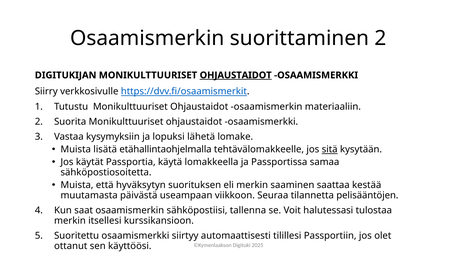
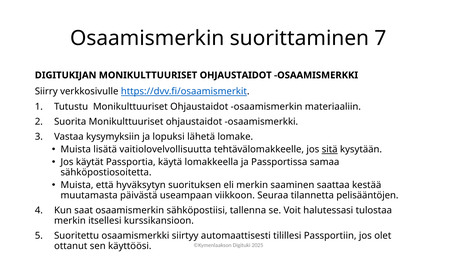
suorittaminen 2: 2 -> 7 (381, 38)
OHJAUSTAIDOT underline: present -> none (236, 75)
etähallintaohjelmalla: etähallintaohjelmalla -> vaitiolovelvollisuutta (165, 150)
